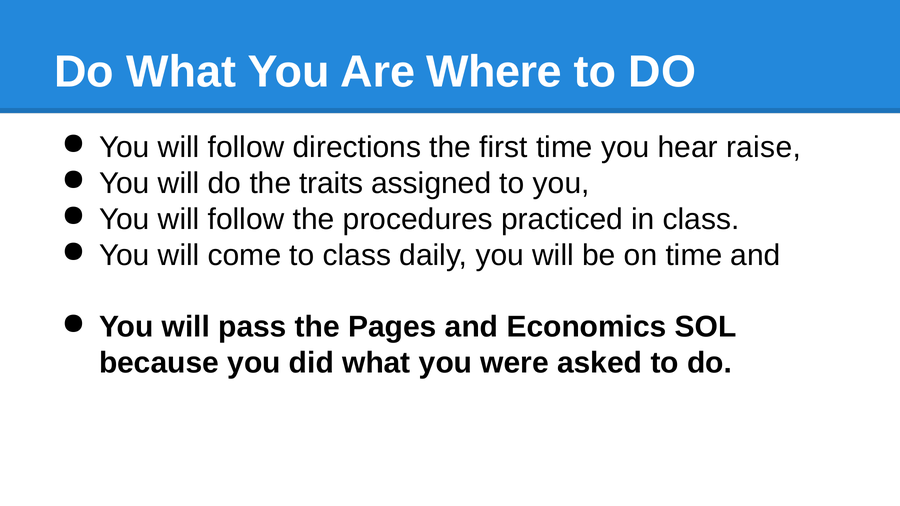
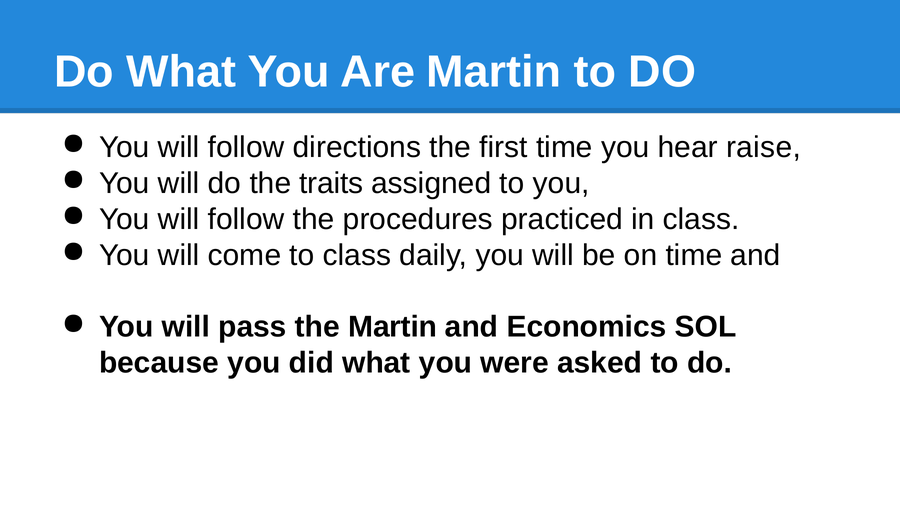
Are Where: Where -> Martin (494, 72)
the Pages: Pages -> Martin (393, 327)
